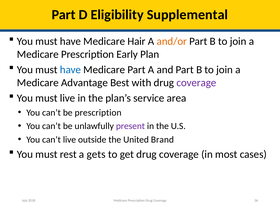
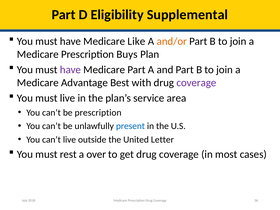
Hair: Hair -> Like (136, 41)
Early: Early -> Buys (127, 54)
have colour: blue -> purple (70, 70)
present colour: purple -> blue (130, 126)
Brand: Brand -> Letter (162, 140)
gets: gets -> over (96, 154)
